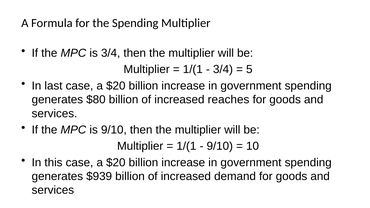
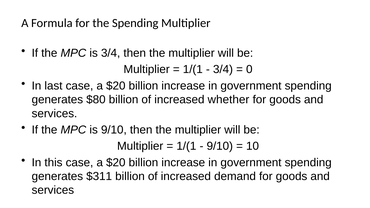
5: 5 -> 0 (249, 69)
reaches: reaches -> whether (229, 100)
$939: $939 -> $311 (99, 176)
